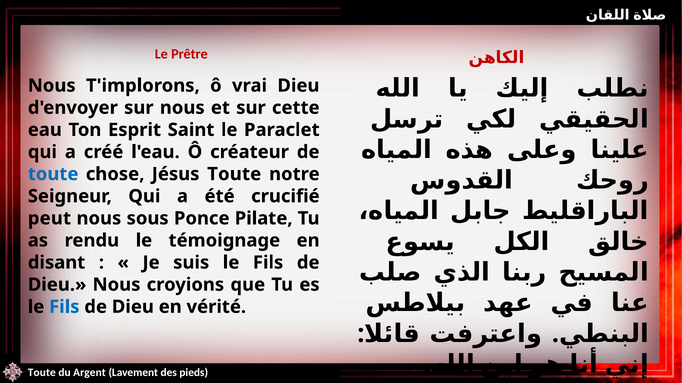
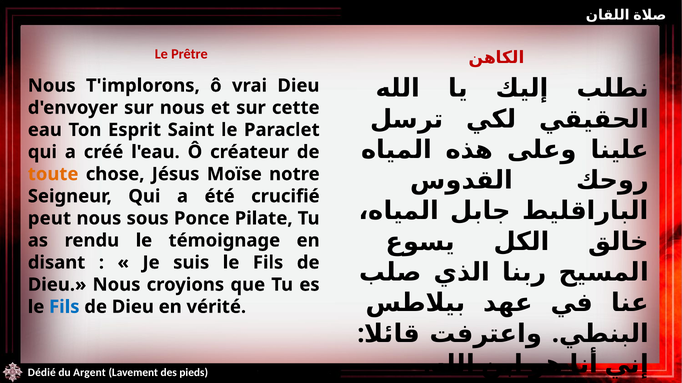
toute colour: blue -> orange (53, 174)
Jésus Toute: Toute -> Moïse (234, 174)
Toute: Toute -> Dédié (42, 373)
